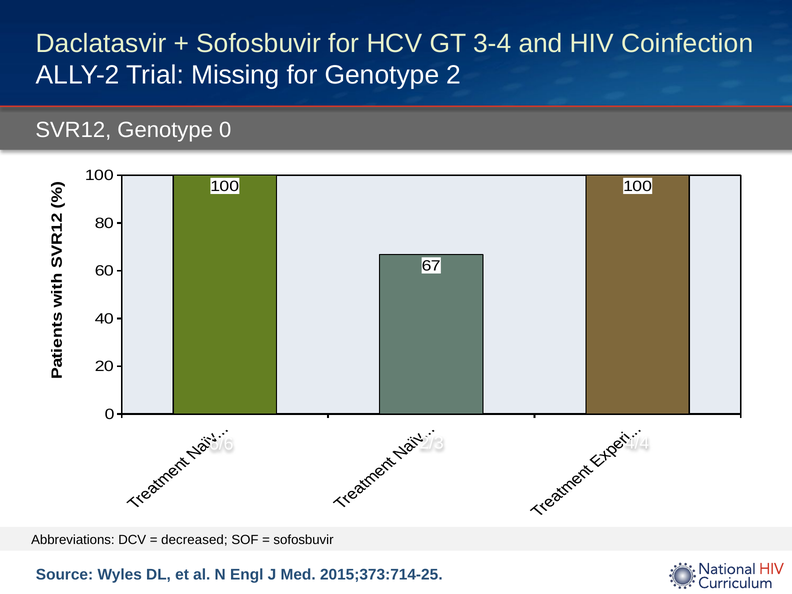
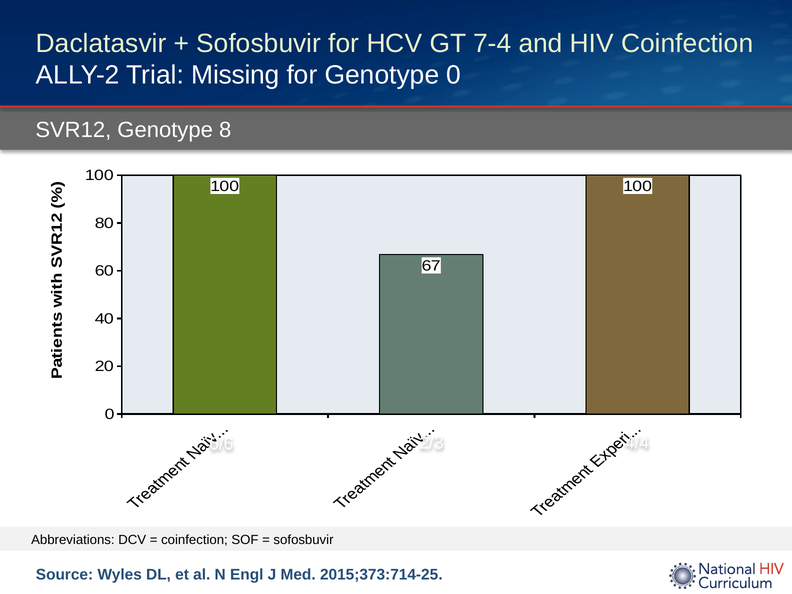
3-4: 3-4 -> 7-4 (492, 44)
Genotype 2: 2 -> 0 (454, 75)
Genotype 0: 0 -> 8 (225, 130)
decreased: decreased -> coinfection (194, 540)
